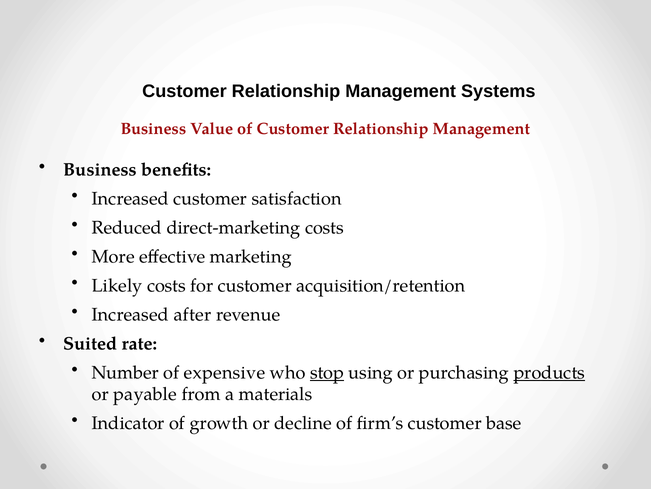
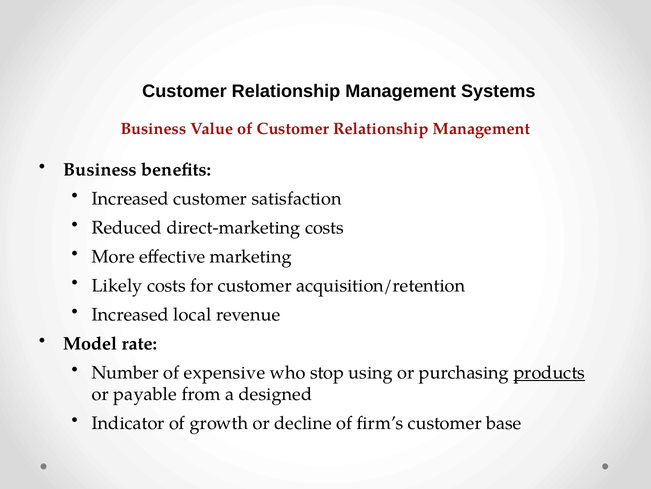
after: after -> local (192, 314)
Suited: Suited -> Model (90, 343)
stop underline: present -> none (327, 372)
materials: materials -> designed (275, 394)
